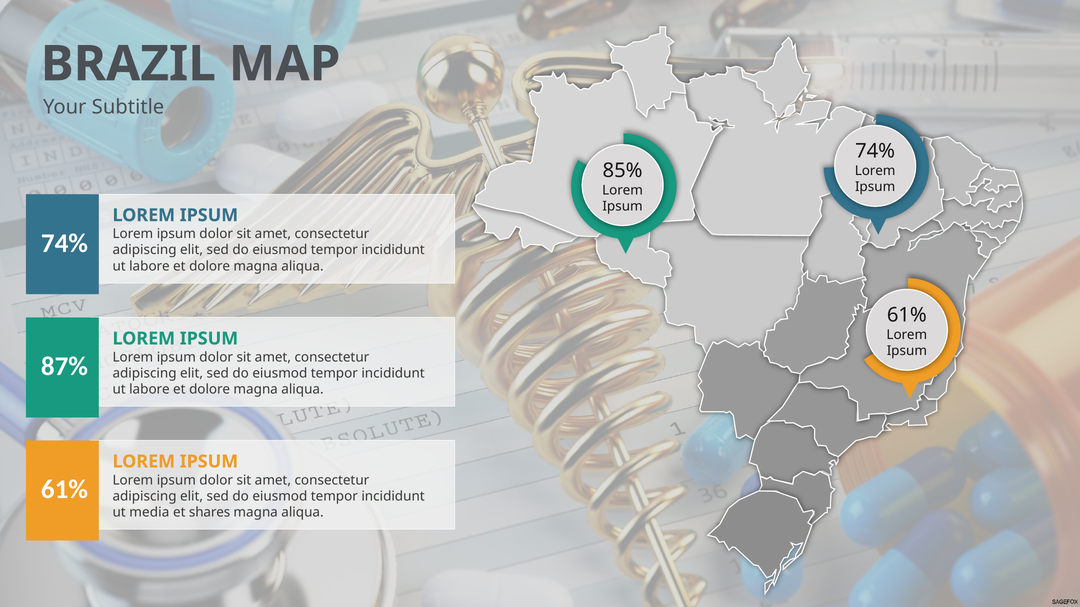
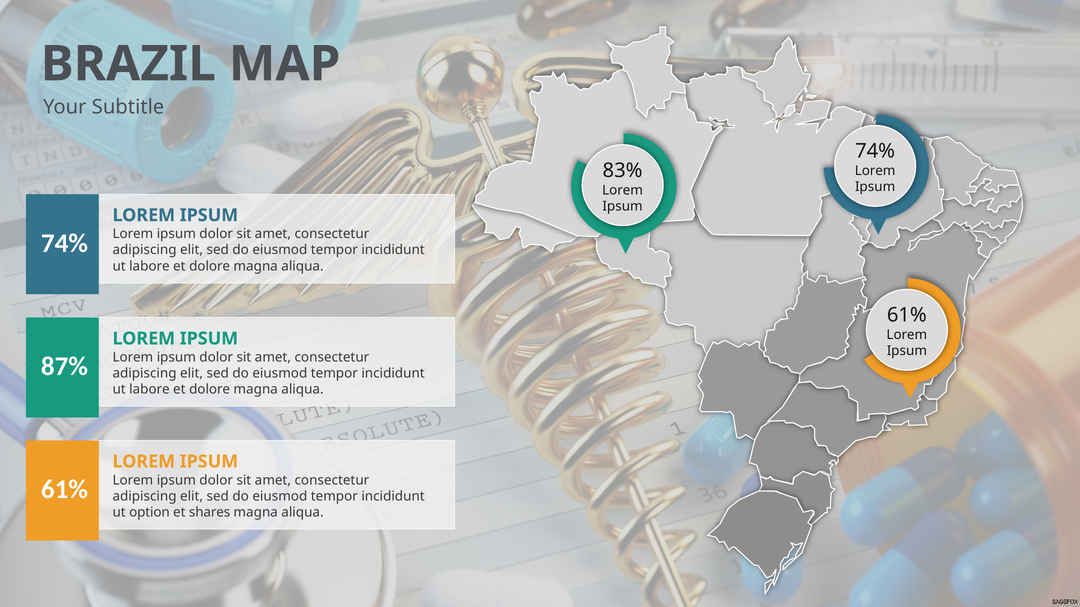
85%: 85% -> 83% (623, 170)
media: media -> option (149, 513)
